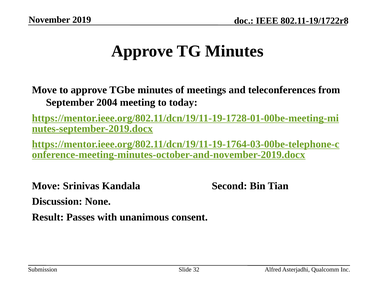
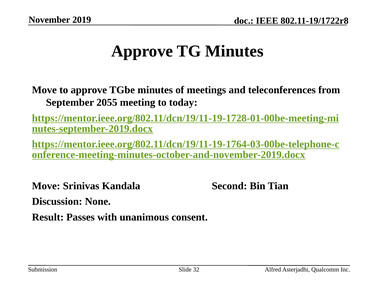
2004: 2004 -> 2055 (107, 103)
